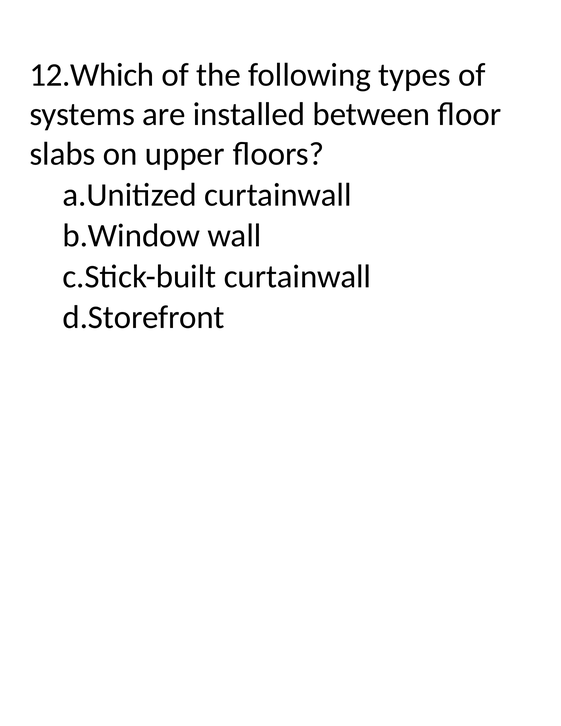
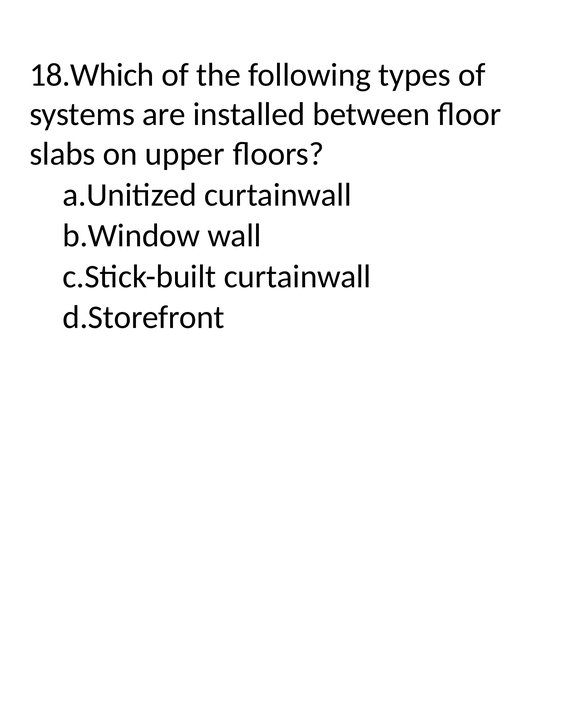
12.Which: 12.Which -> 18.Which (92, 75)
